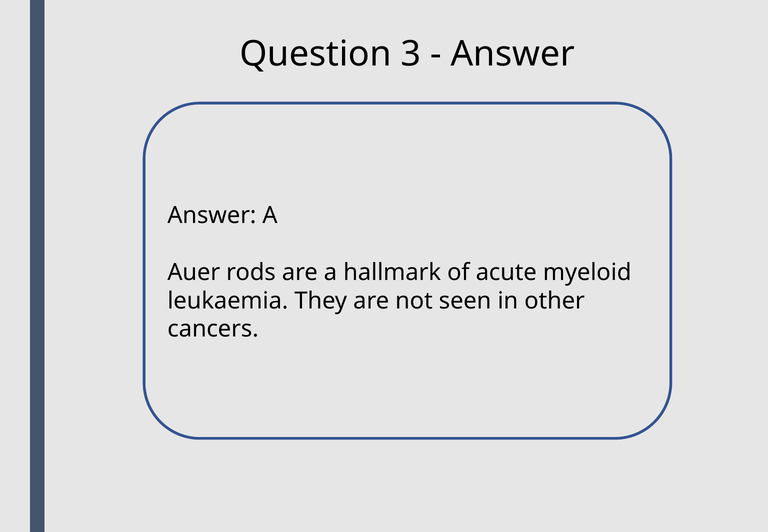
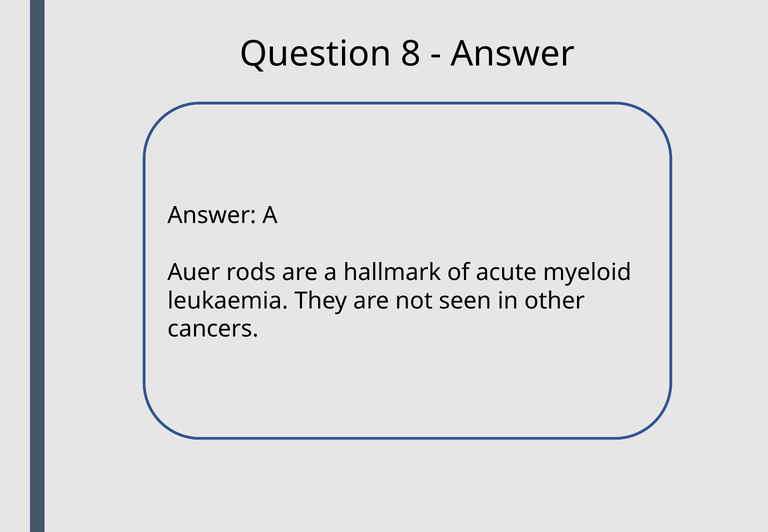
3: 3 -> 8 (411, 54)
